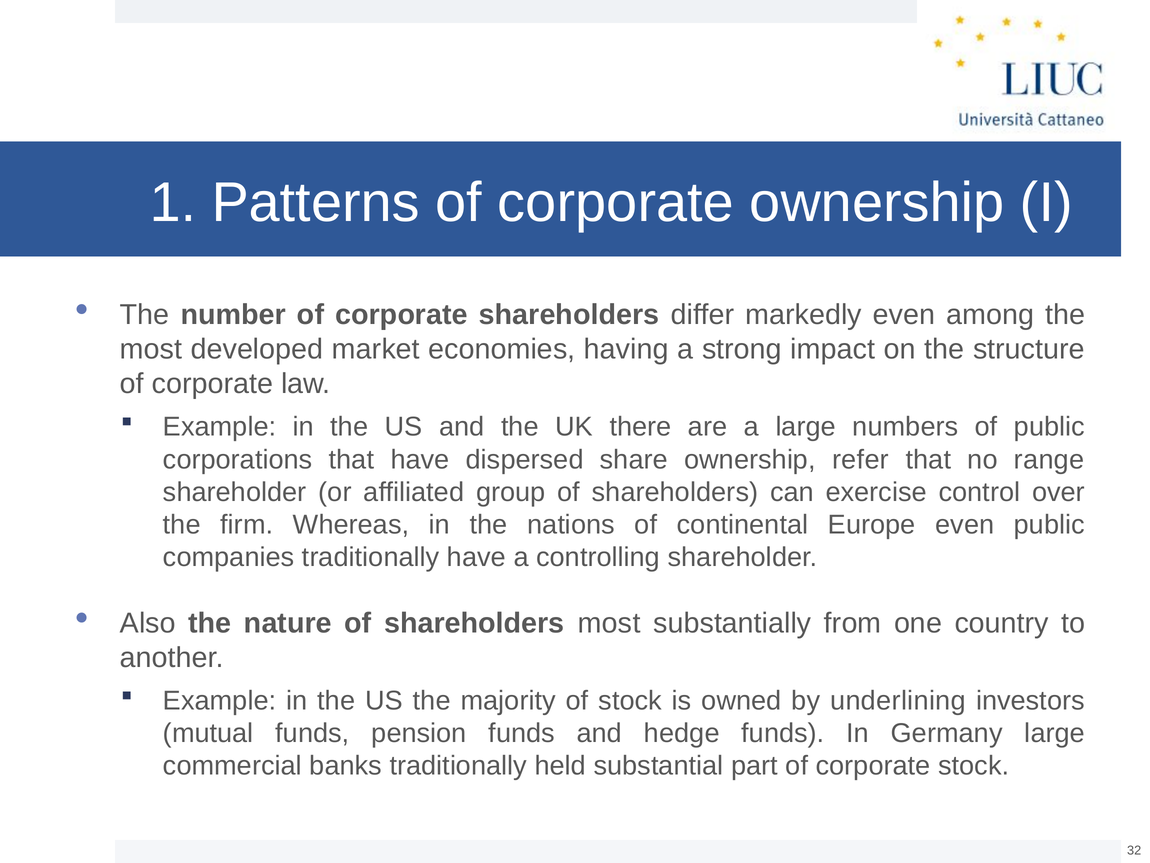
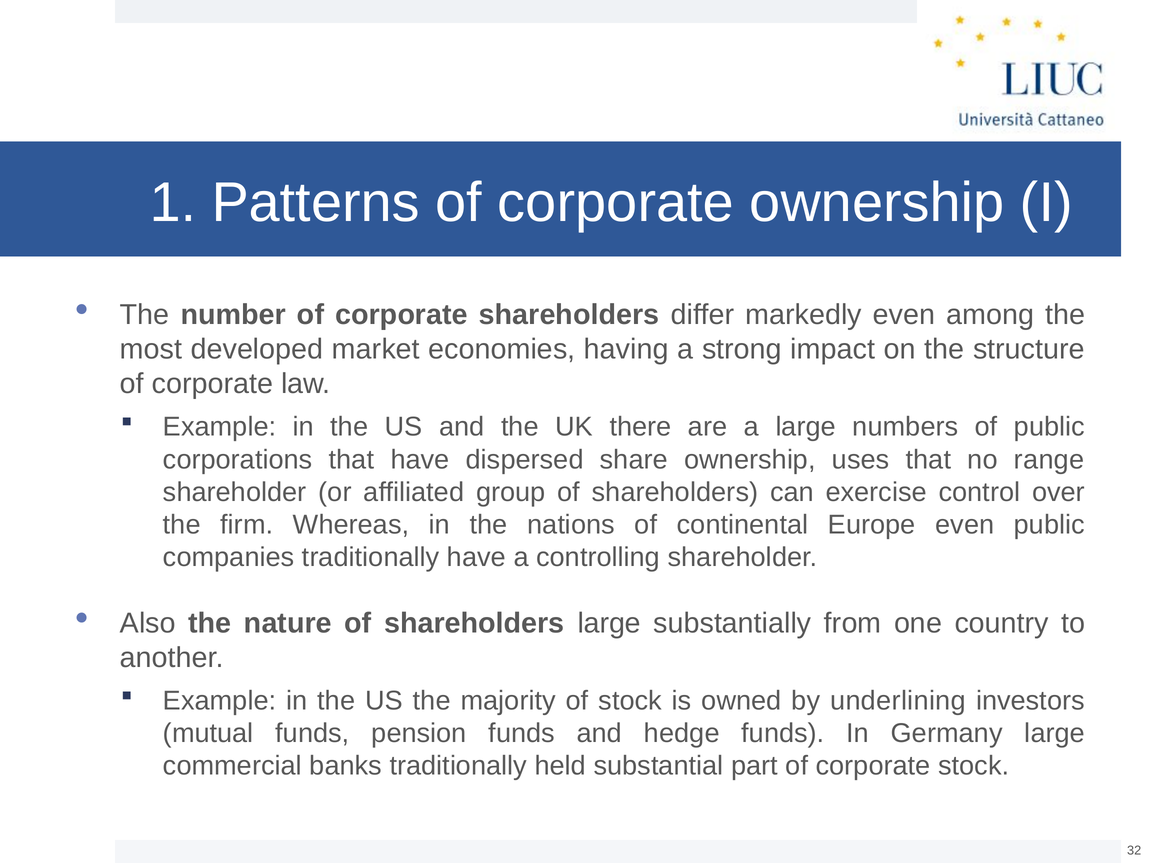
refer: refer -> uses (861, 459)
shareholders most: most -> large (609, 623)
